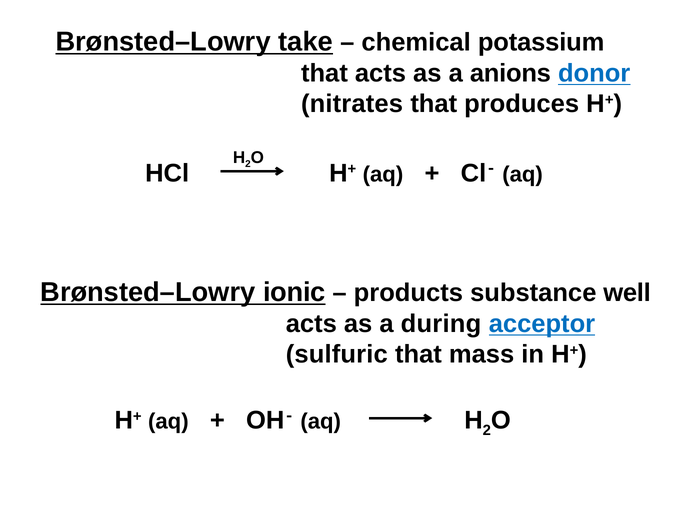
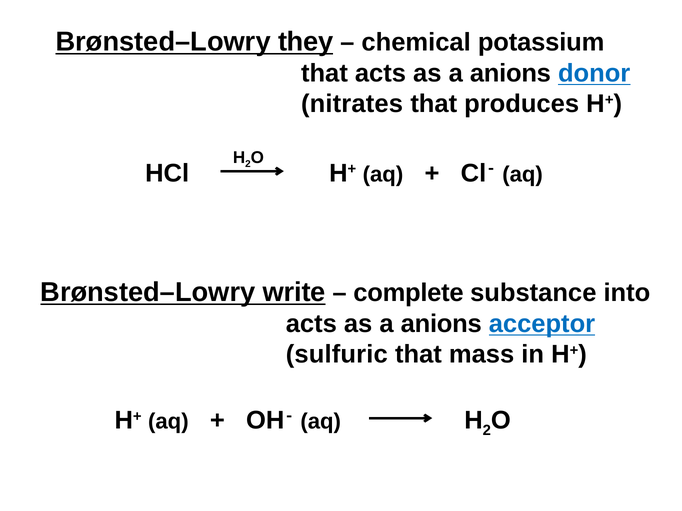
take: take -> they (306, 42)
ionic: ionic -> write (294, 292)
products: products -> complete (408, 293)
well: well -> into (627, 293)
during: during -> anions (441, 324)
